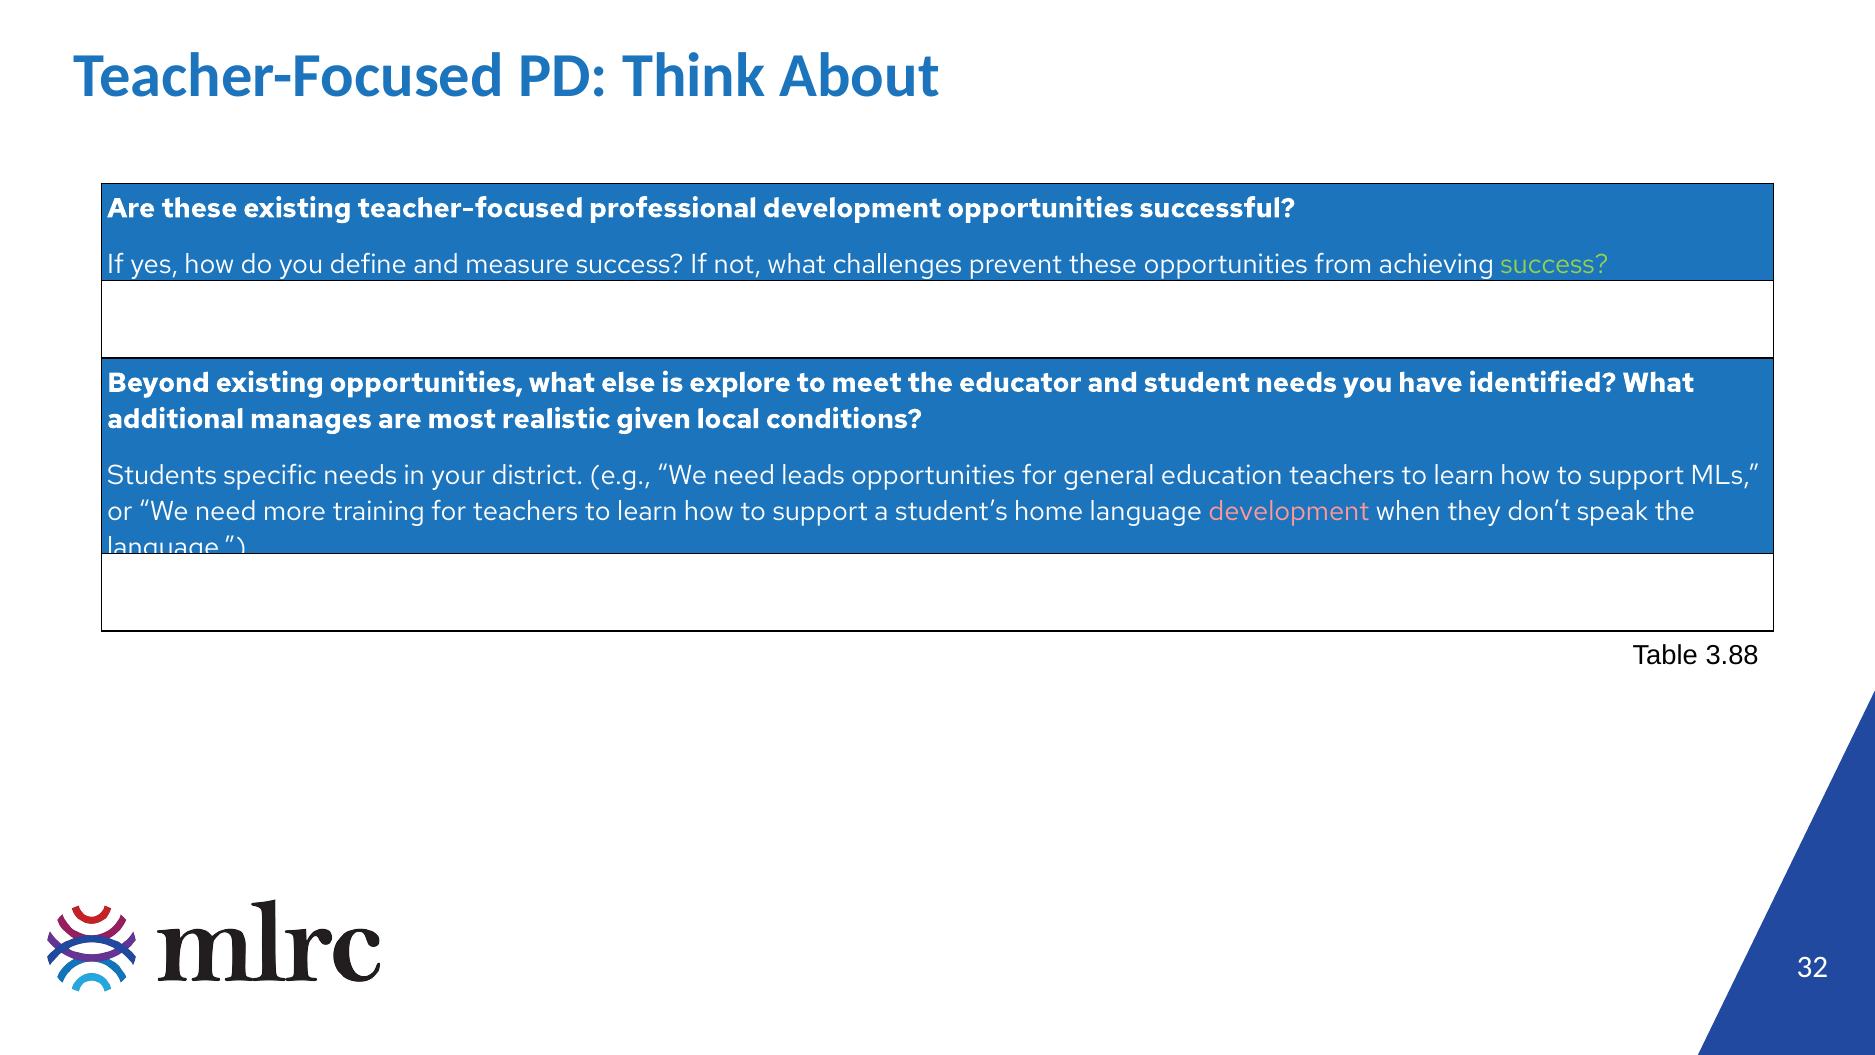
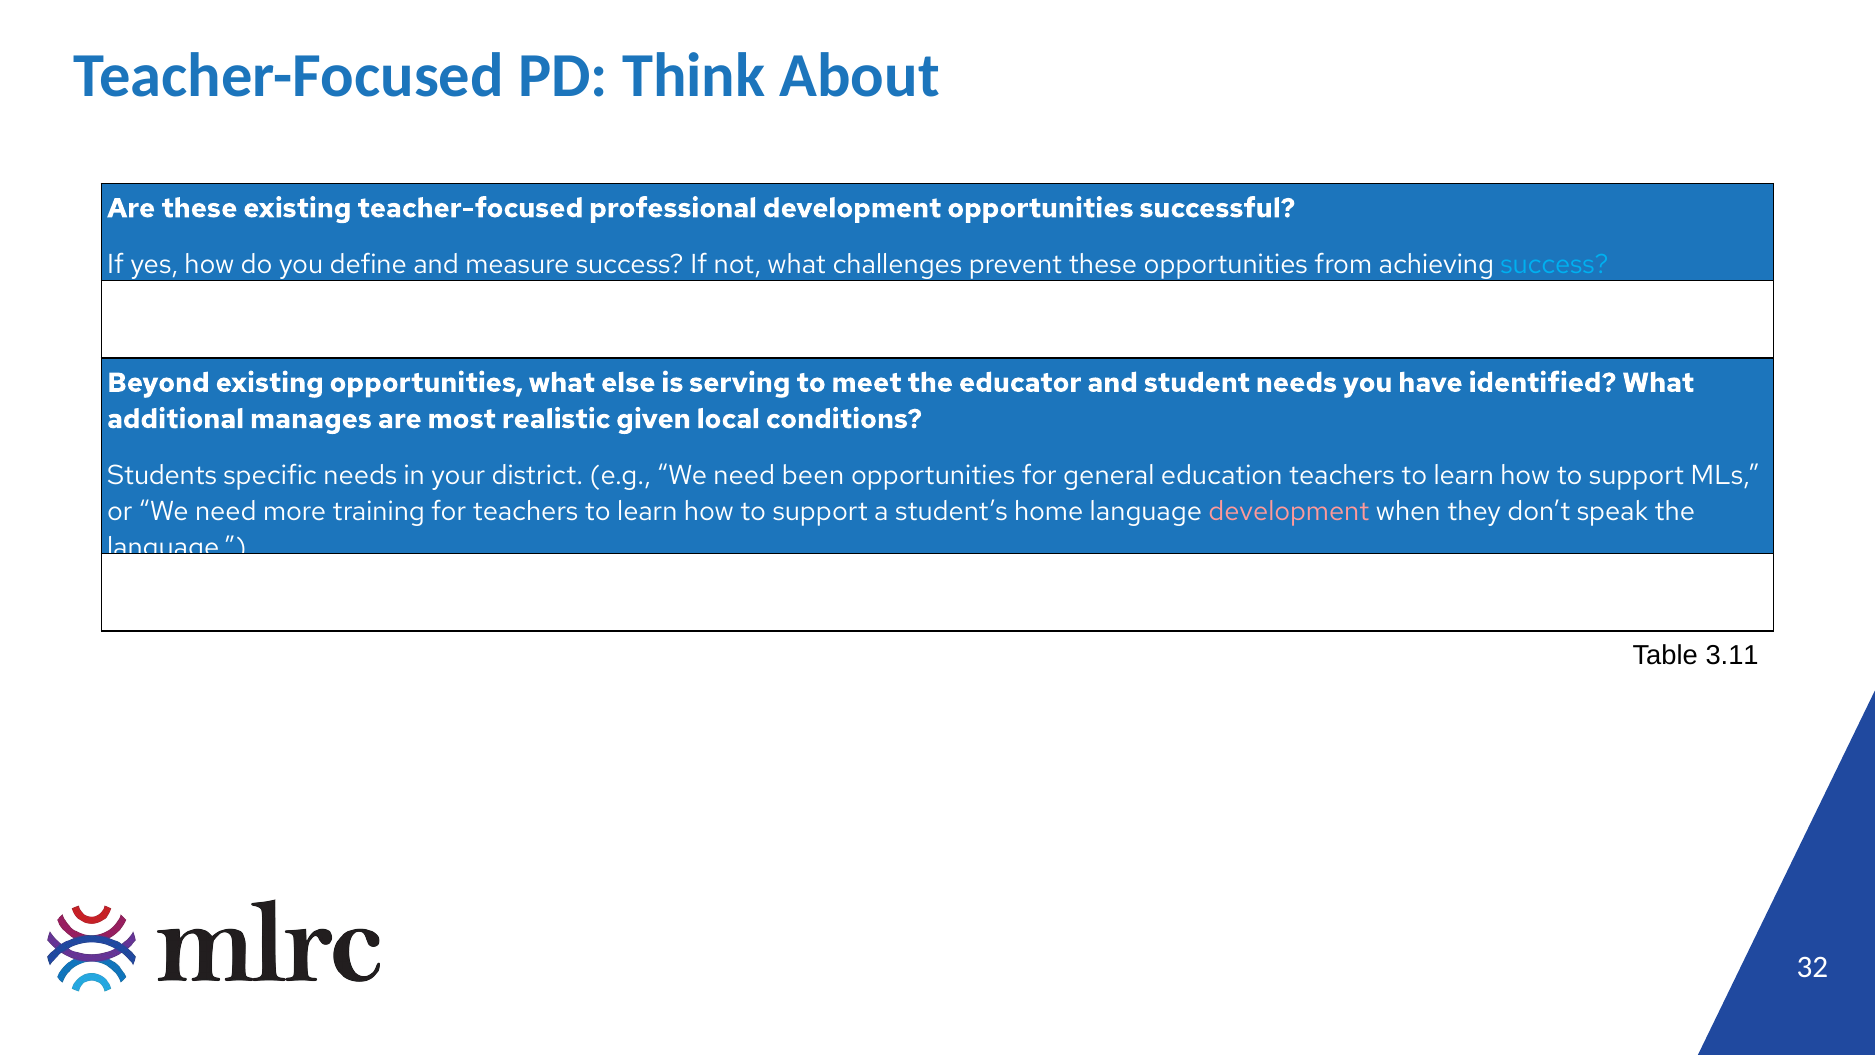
success colour: light green -> light blue (1554, 264)
explore: explore -> serving (740, 383)
leads: leads -> been (813, 475)
3.88: 3.88 -> 3.11 (1732, 656)
